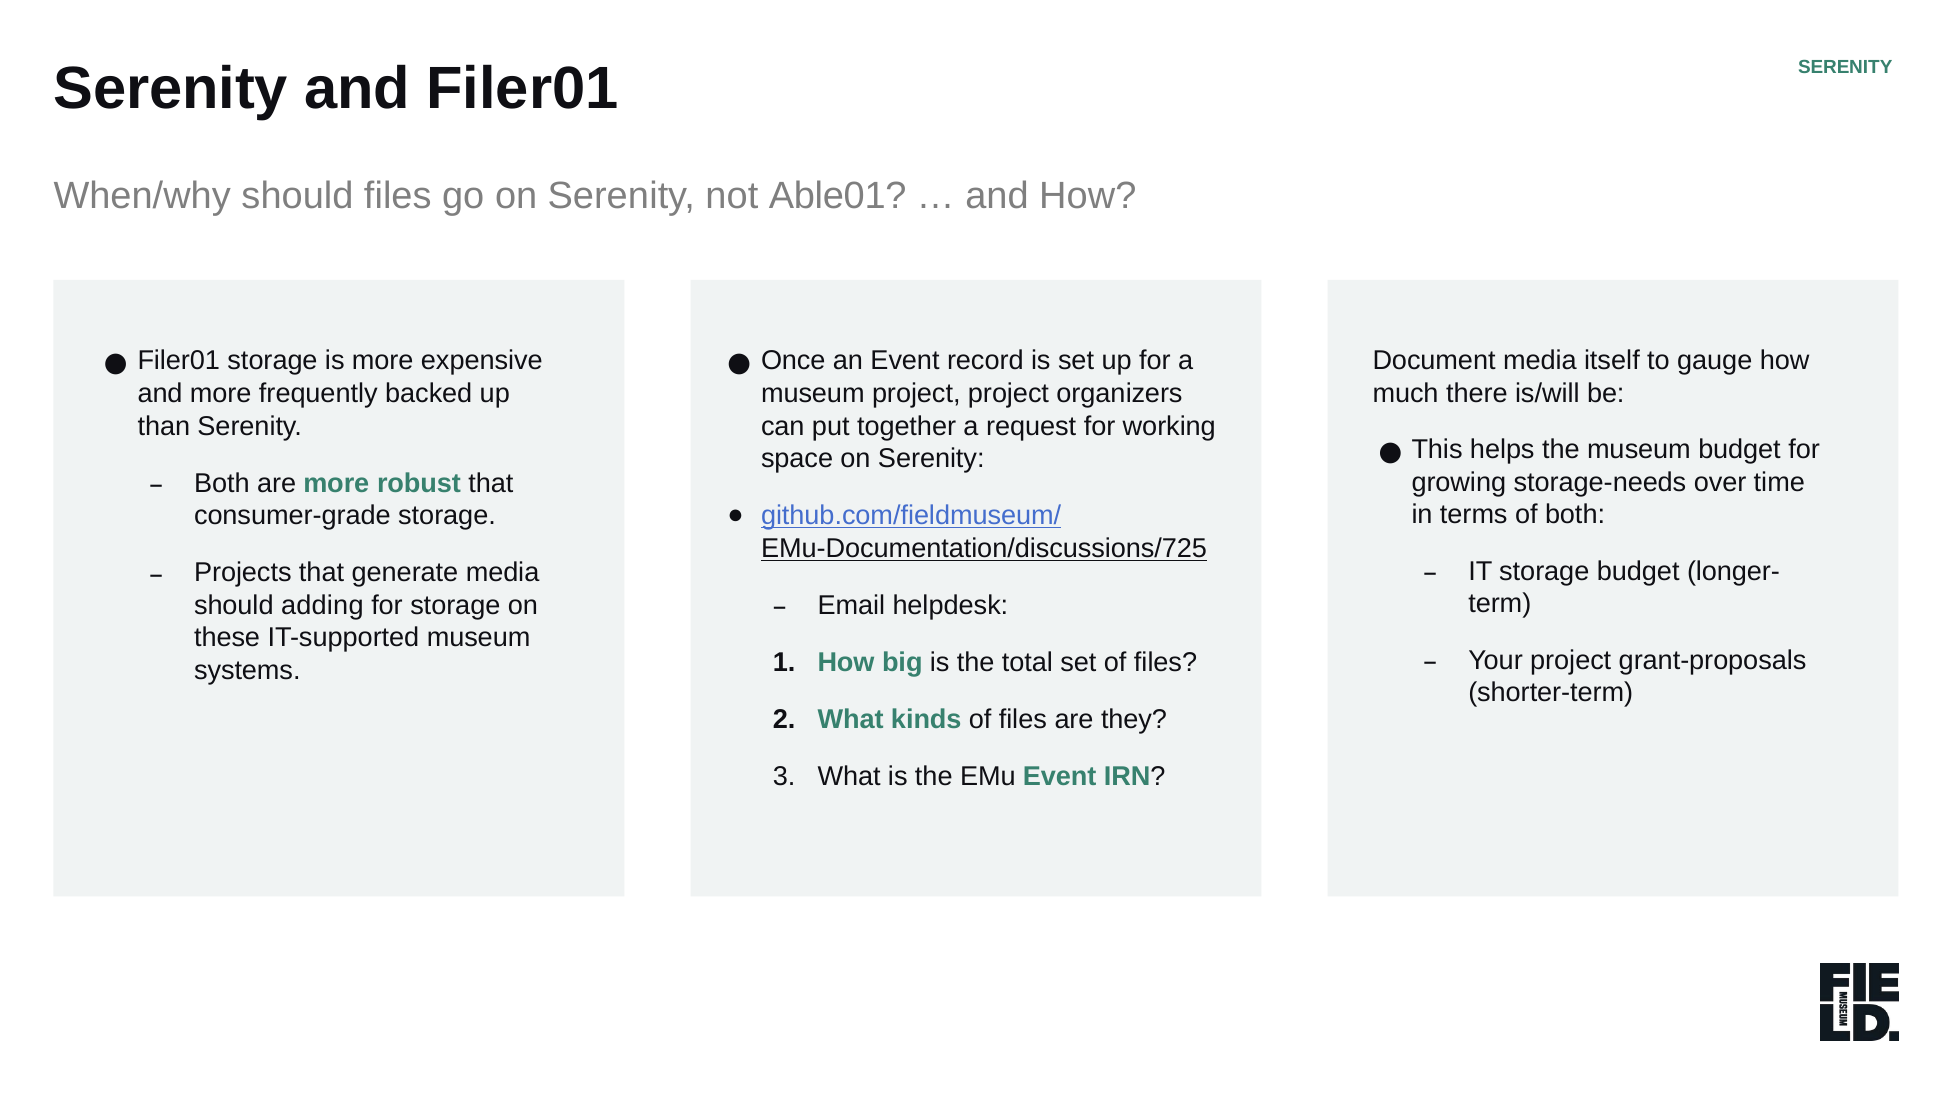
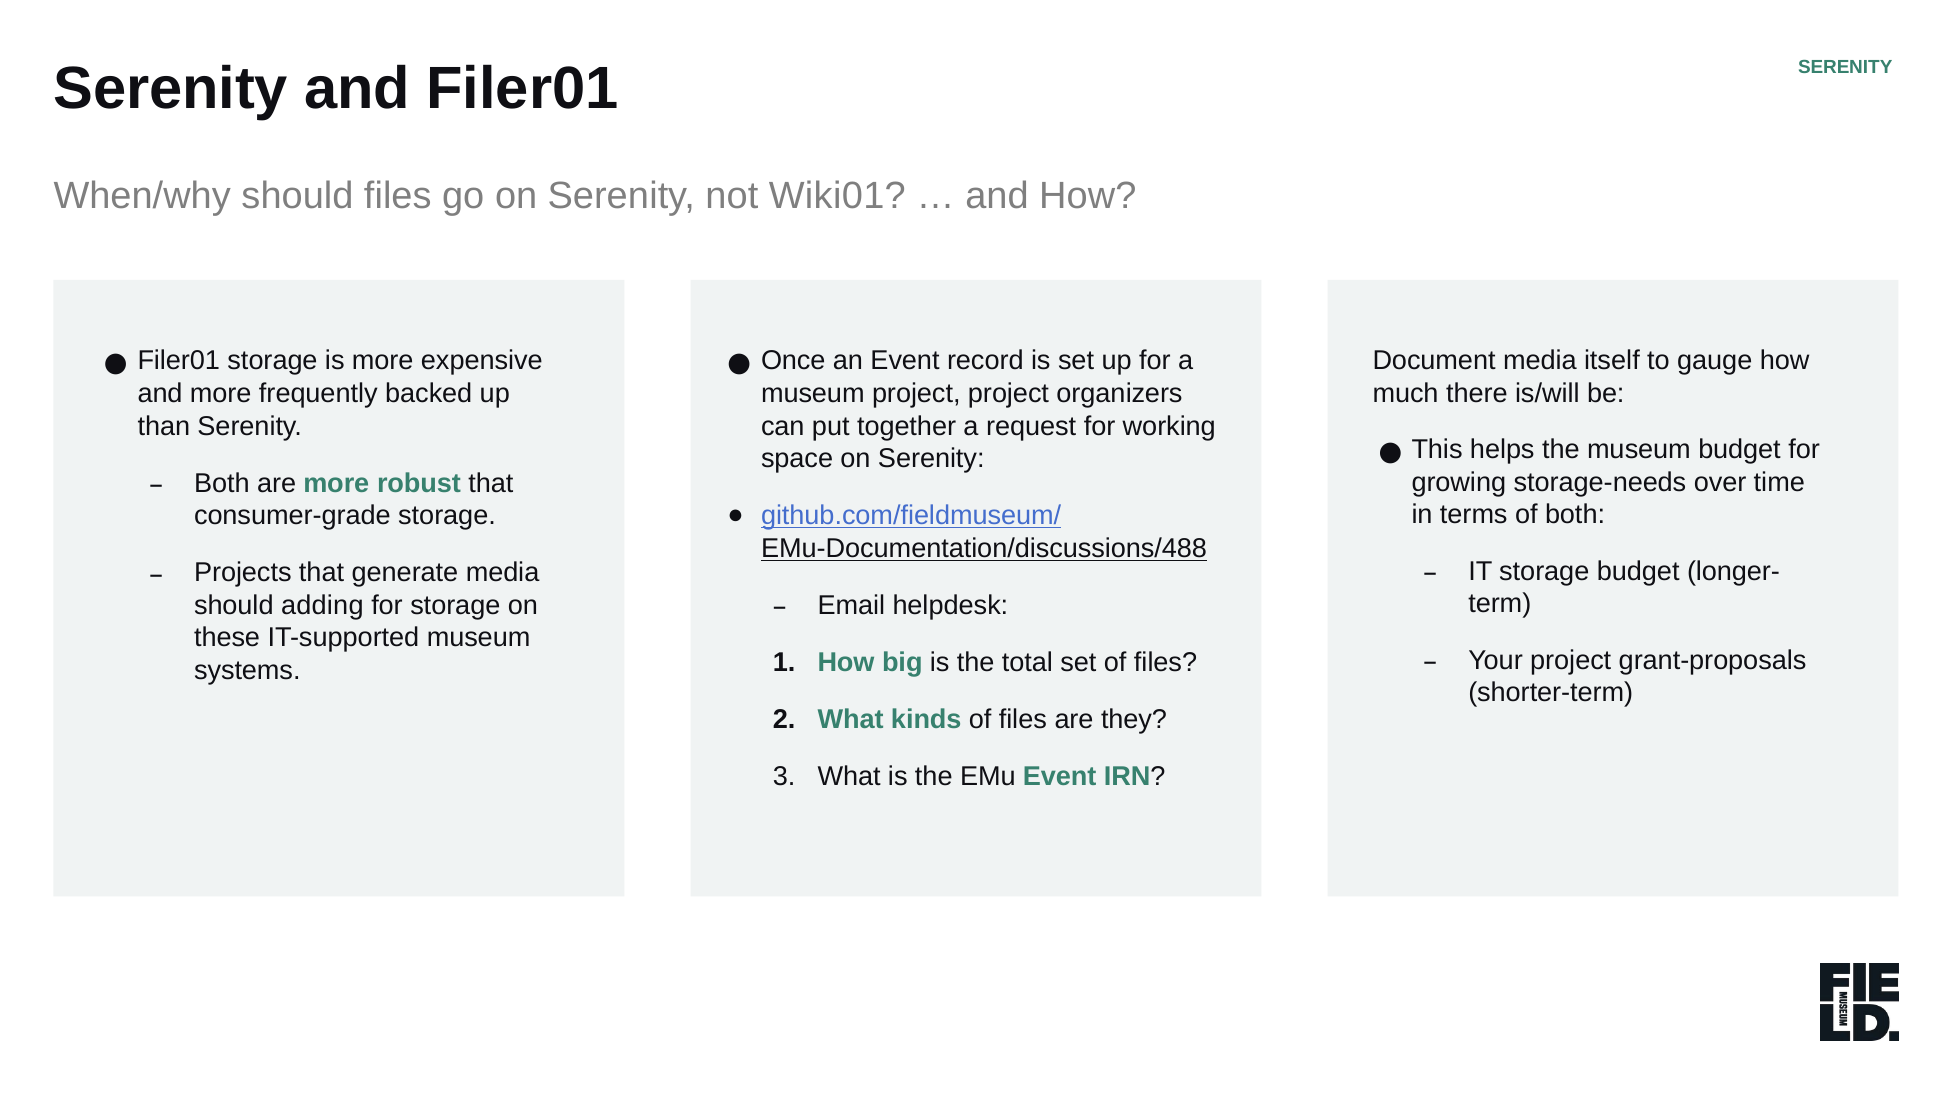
Able01: Able01 -> Wiki01 (837, 196)
EMu-Documentation/discussions/725: EMu-Documentation/discussions/725 -> EMu-Documentation/discussions/488 (984, 548)
